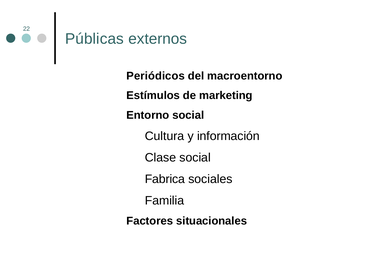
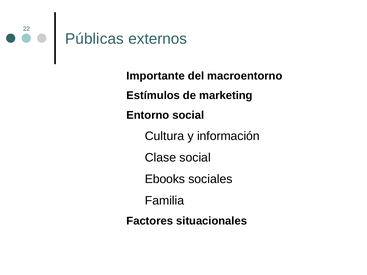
Periódicos: Periódicos -> Importante (156, 76)
Fabrica: Fabrica -> Ebooks (165, 179)
